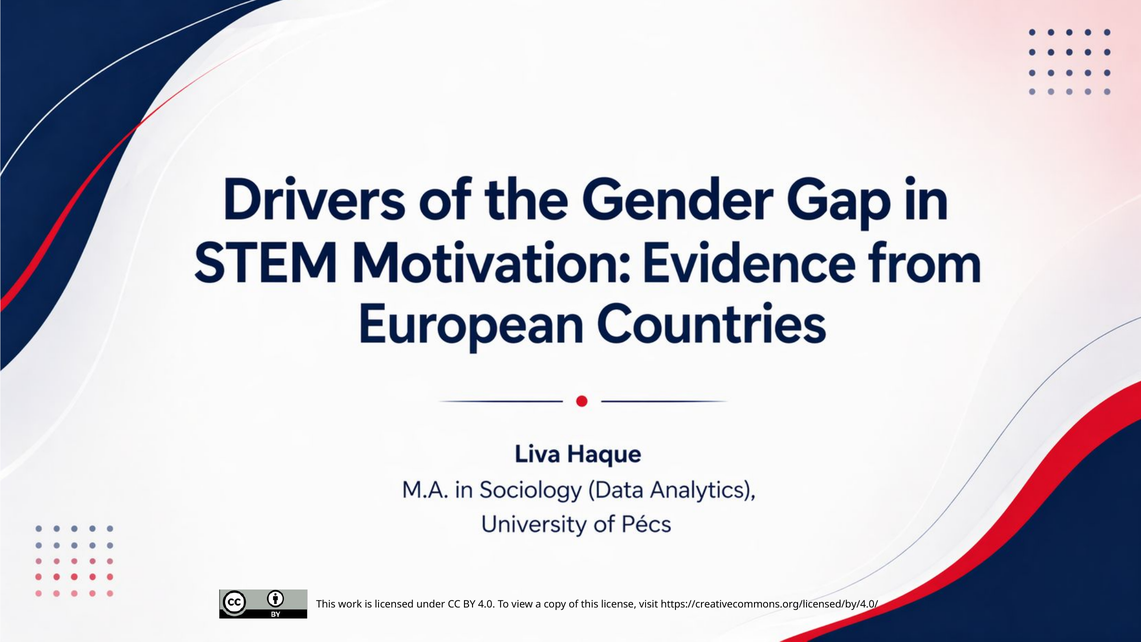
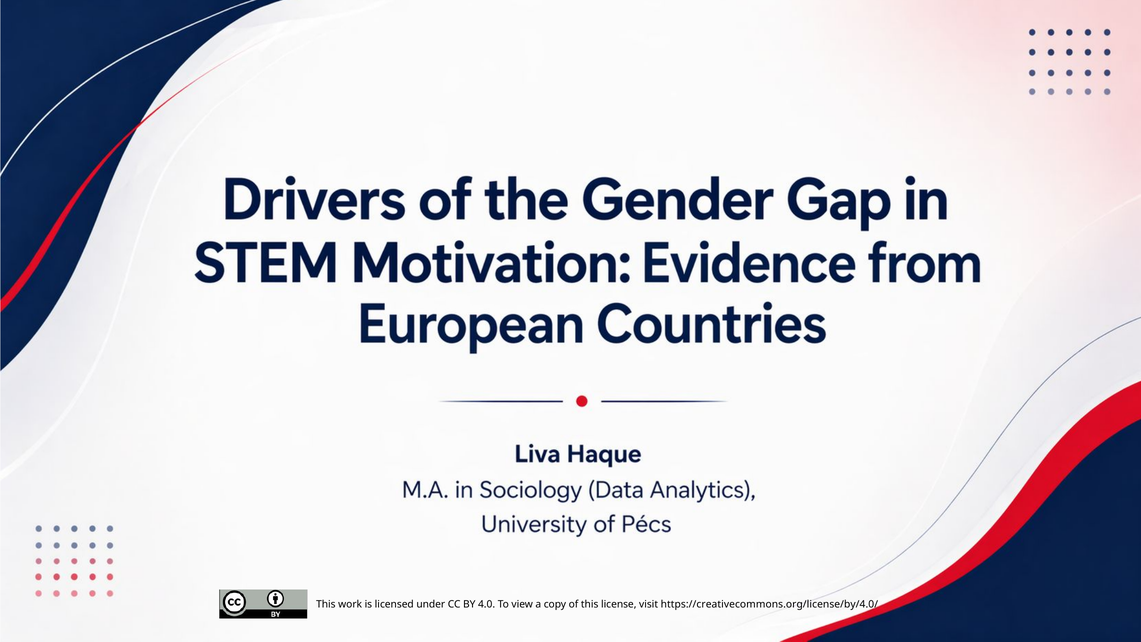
https://creativecommons.org/licensed/by/4.0/: https://creativecommons.org/licensed/by/4.0/ -> https://creativecommons.org/license/by/4.0/ (769, 604)
